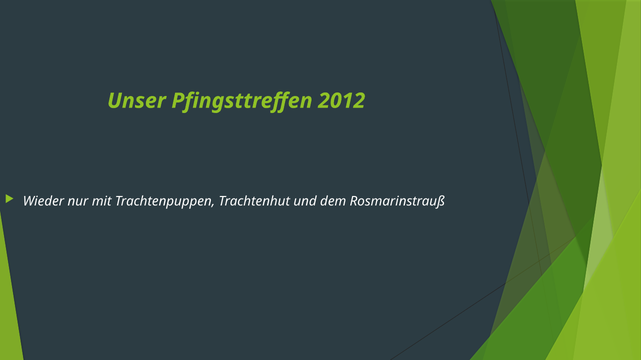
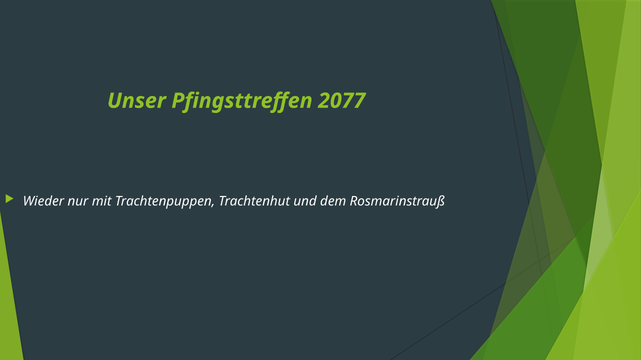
2012: 2012 -> 2077 (342, 101)
